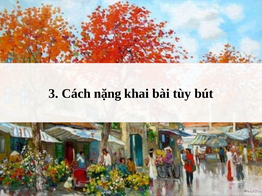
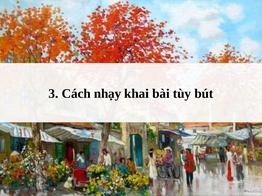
nặng: nặng -> nhạy (108, 94)
